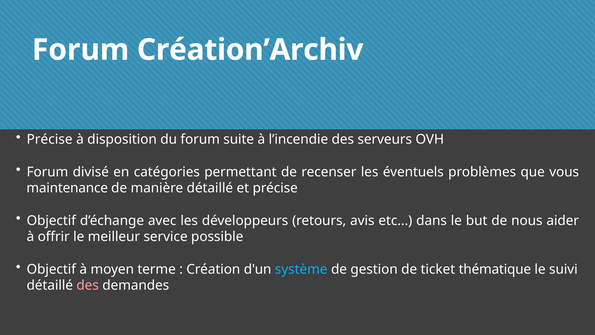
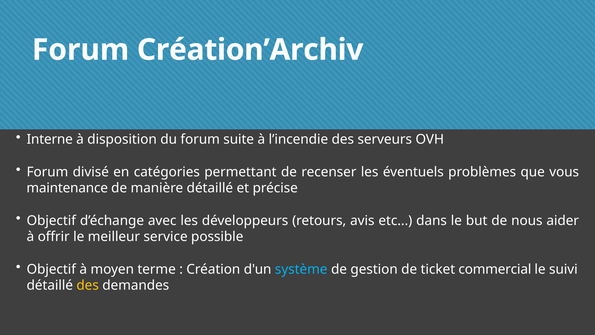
Précise: Précise -> Interne (50, 139)
thématique: thématique -> commercial (495, 269)
des colour: pink -> yellow (88, 285)
